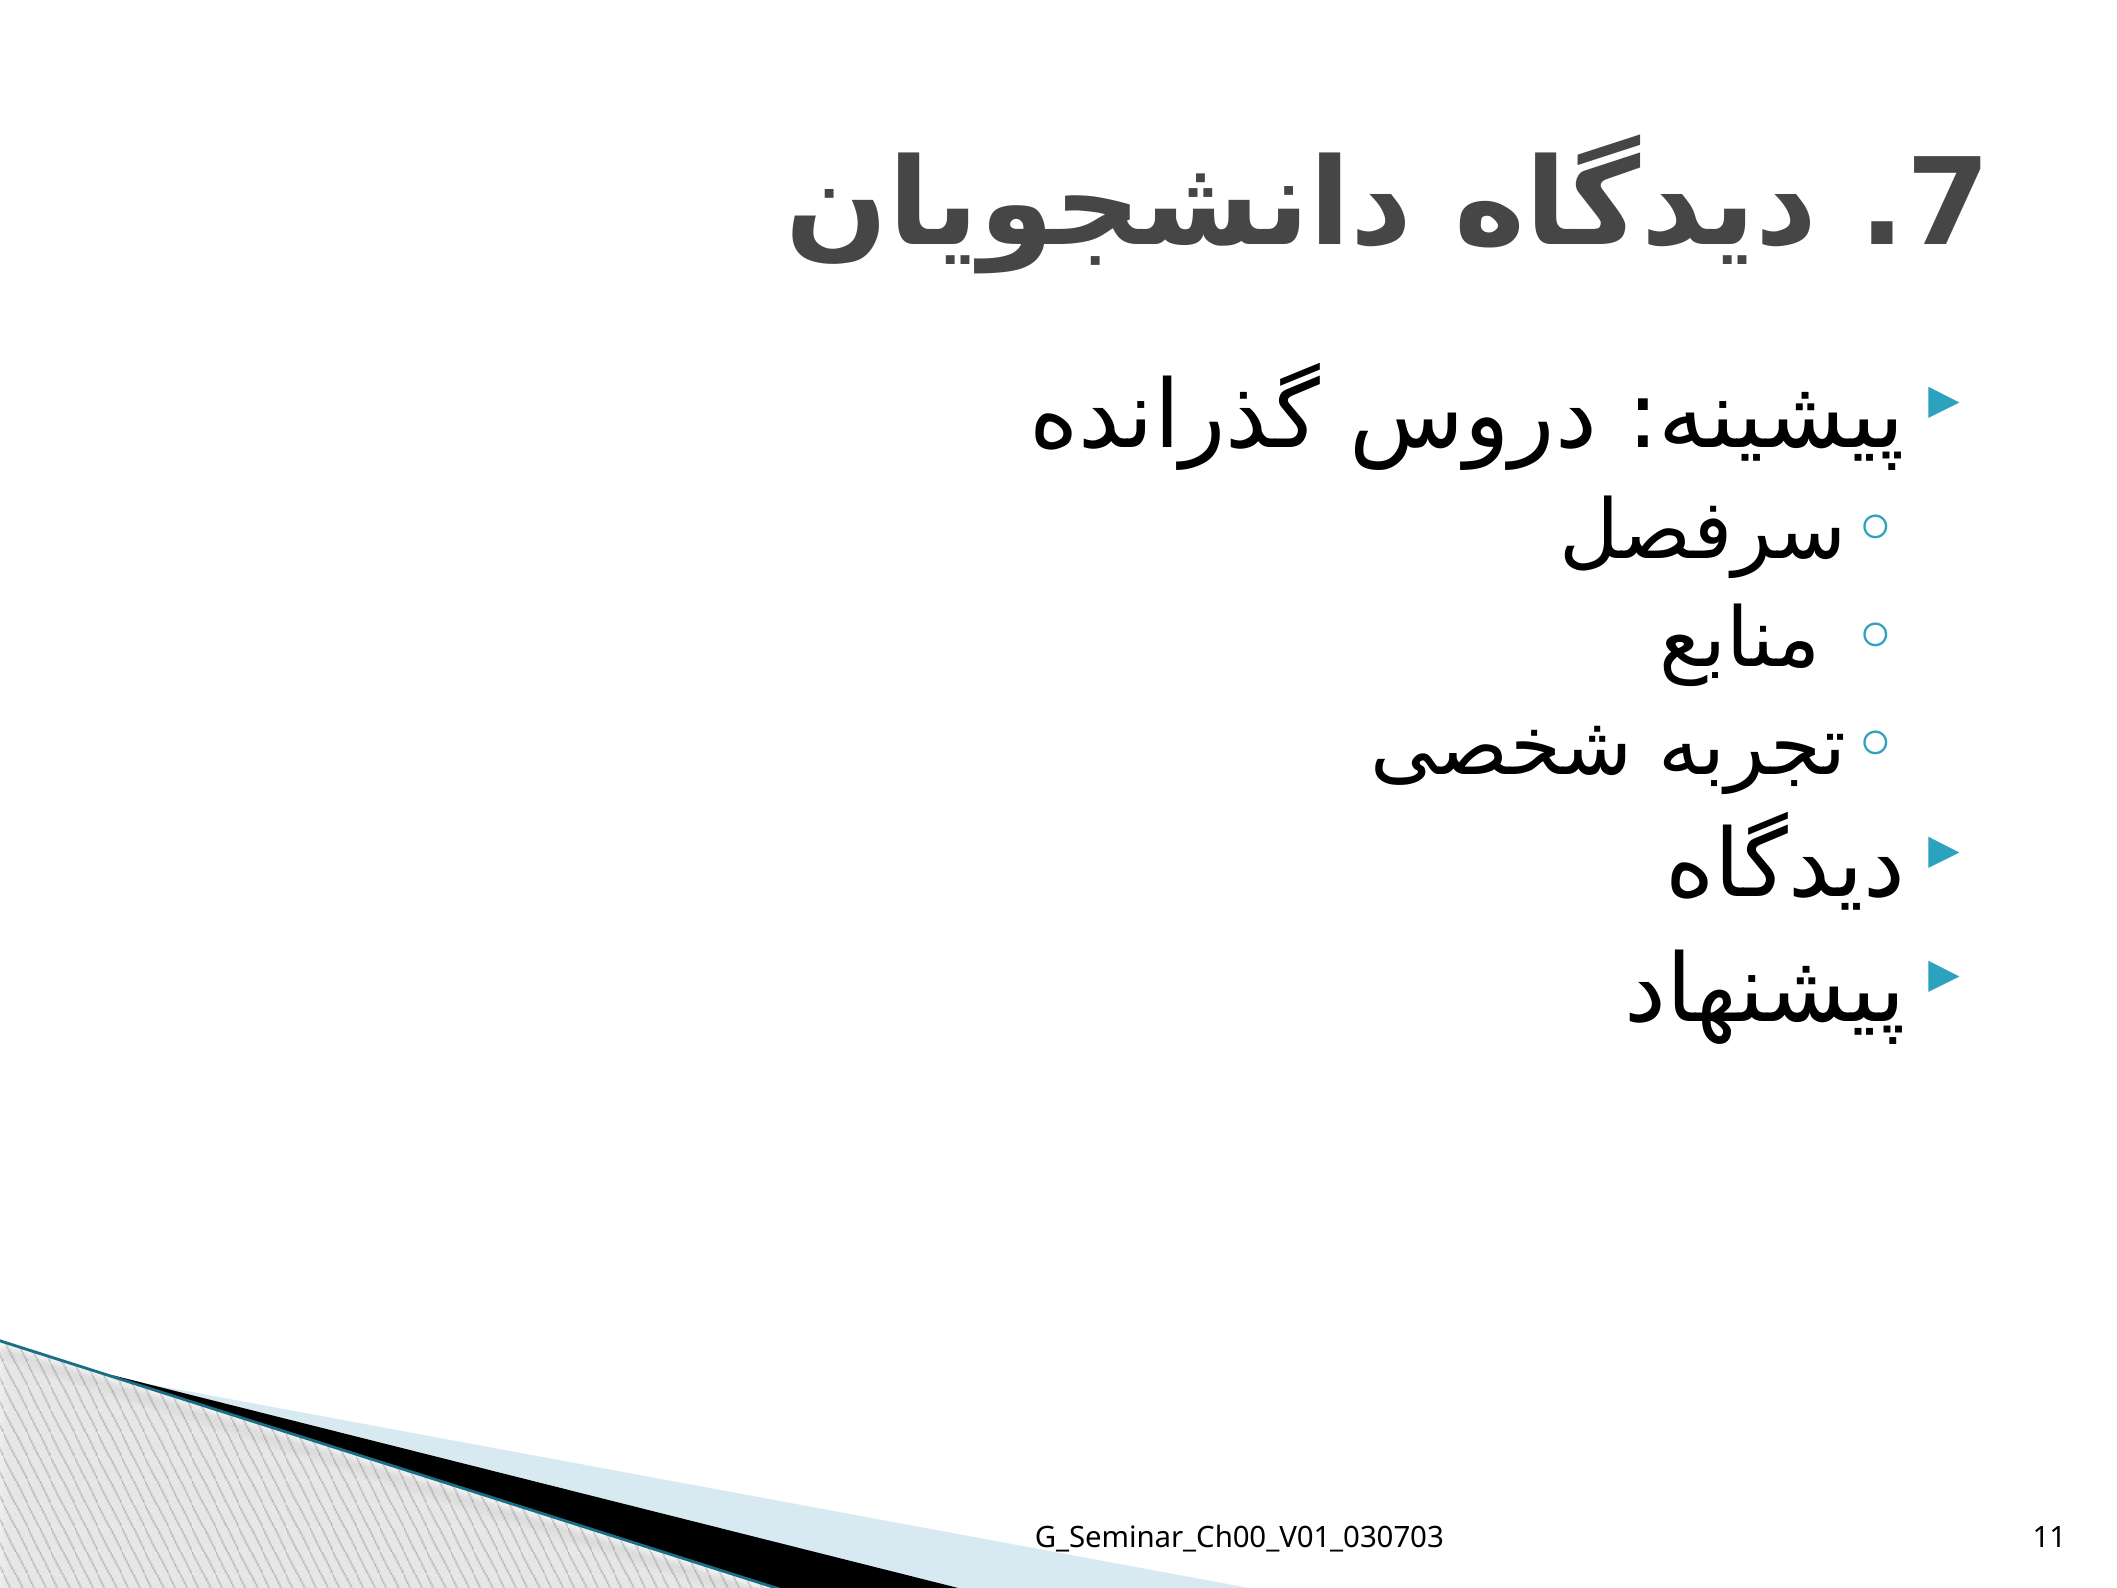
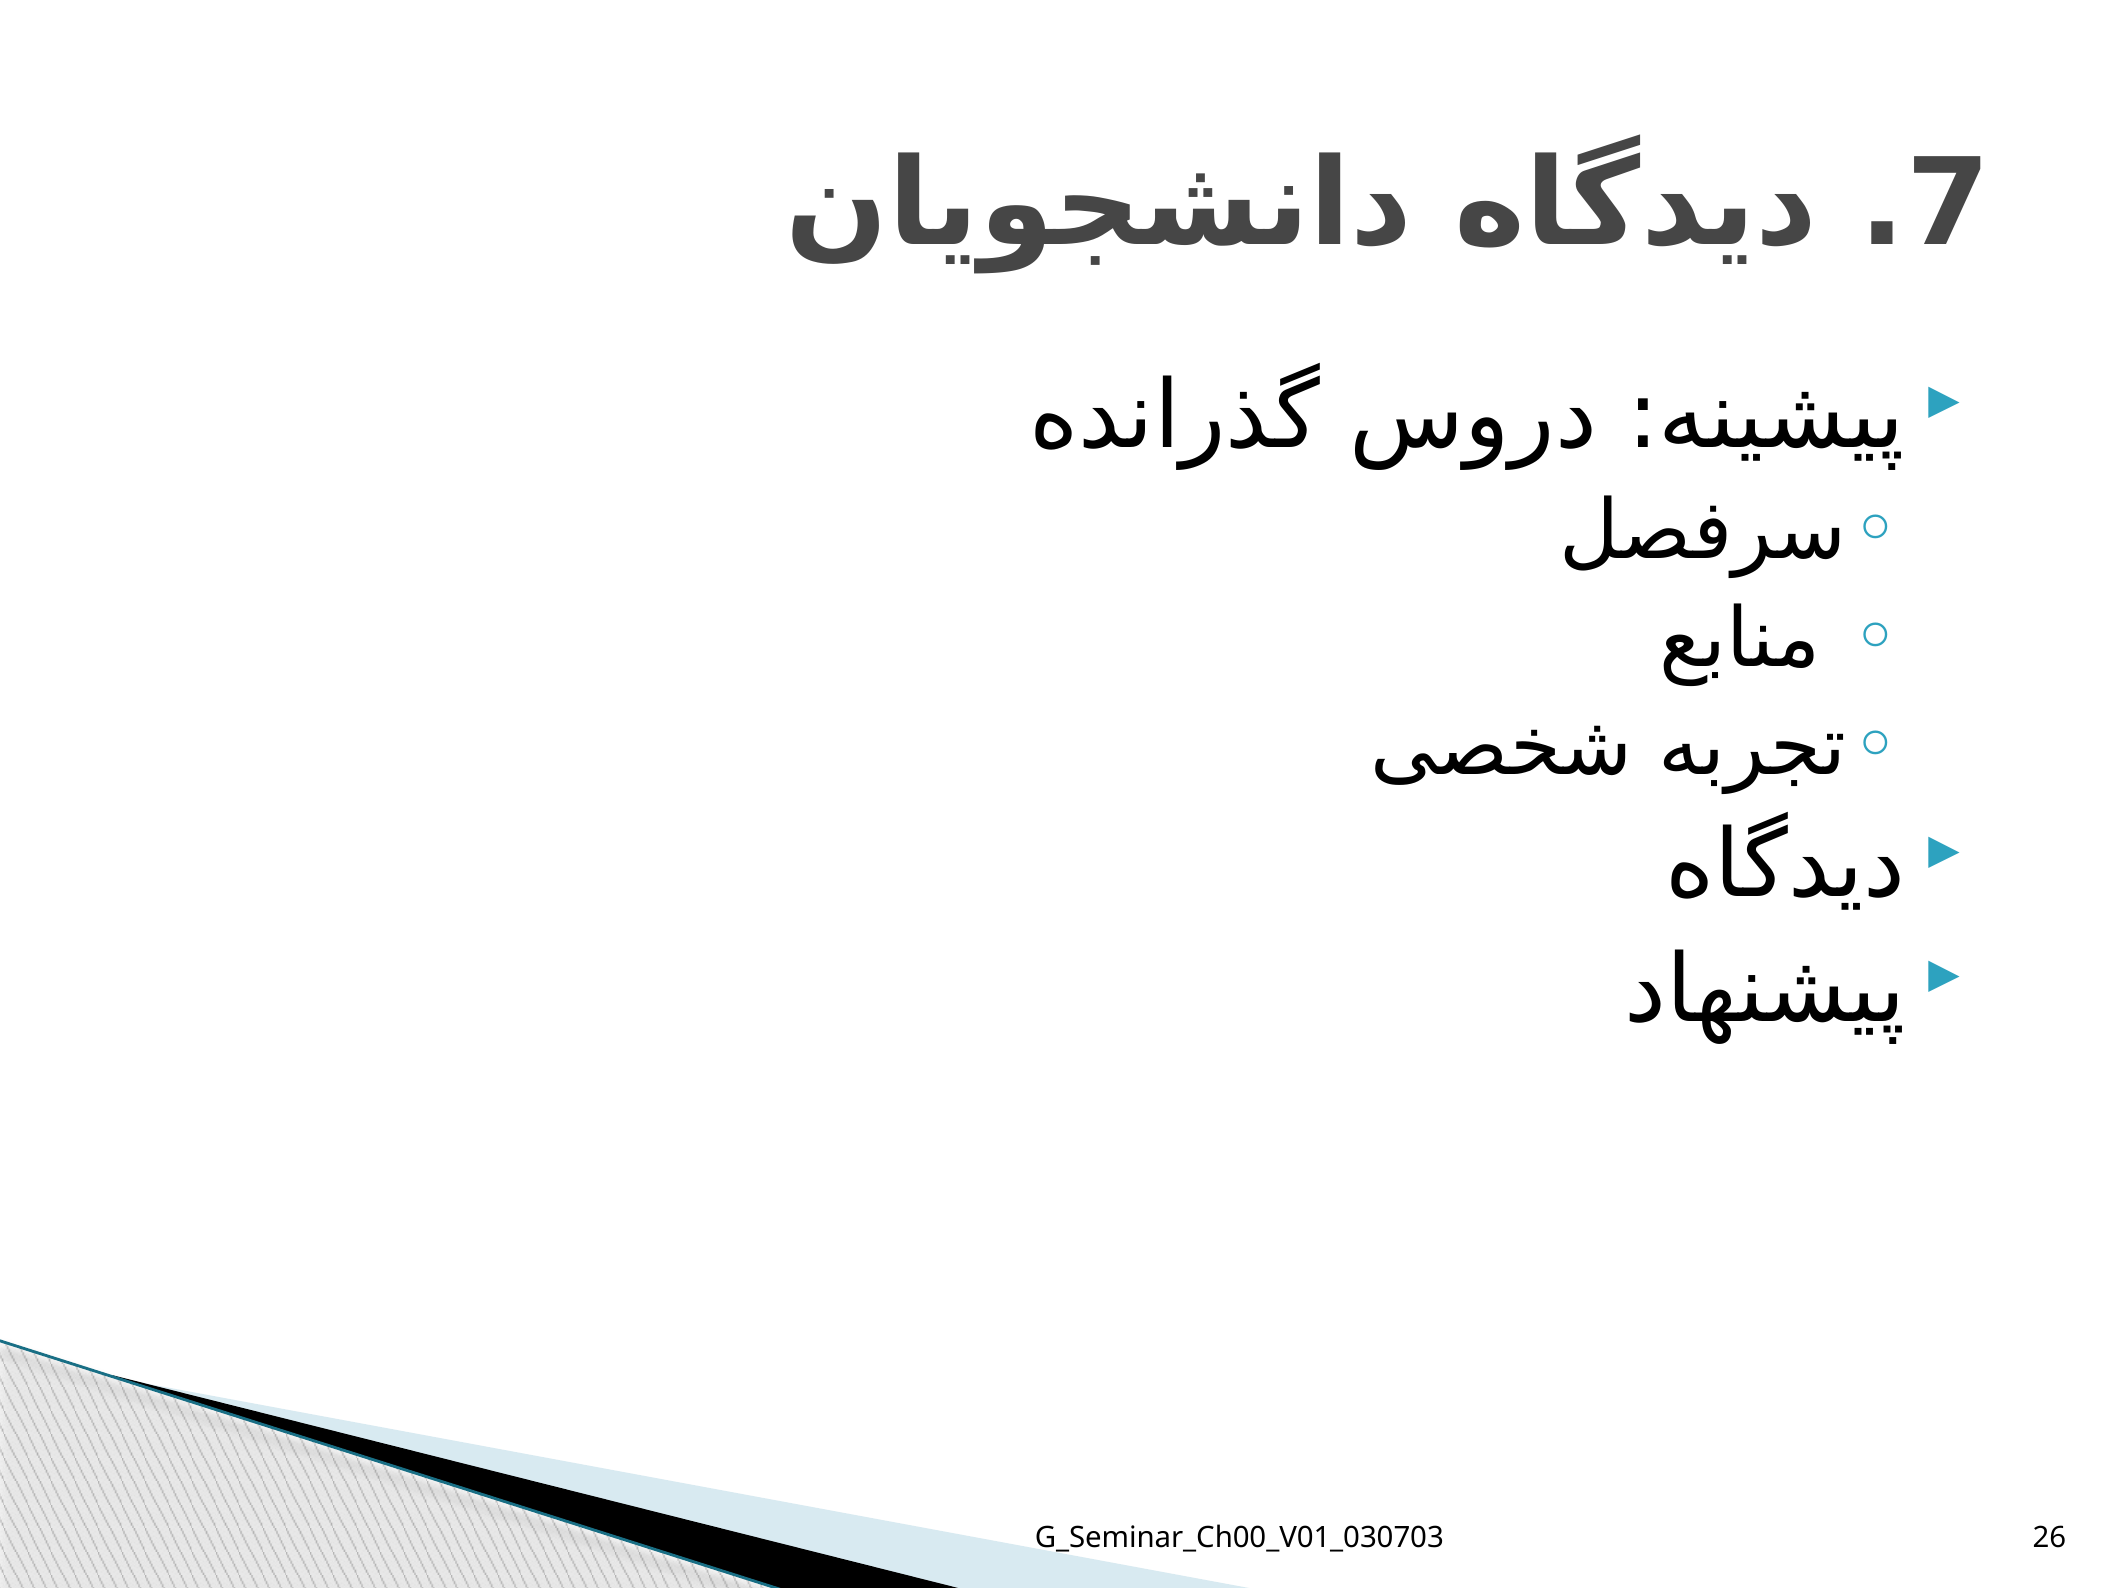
11: 11 -> 26 (2049, 1537)
